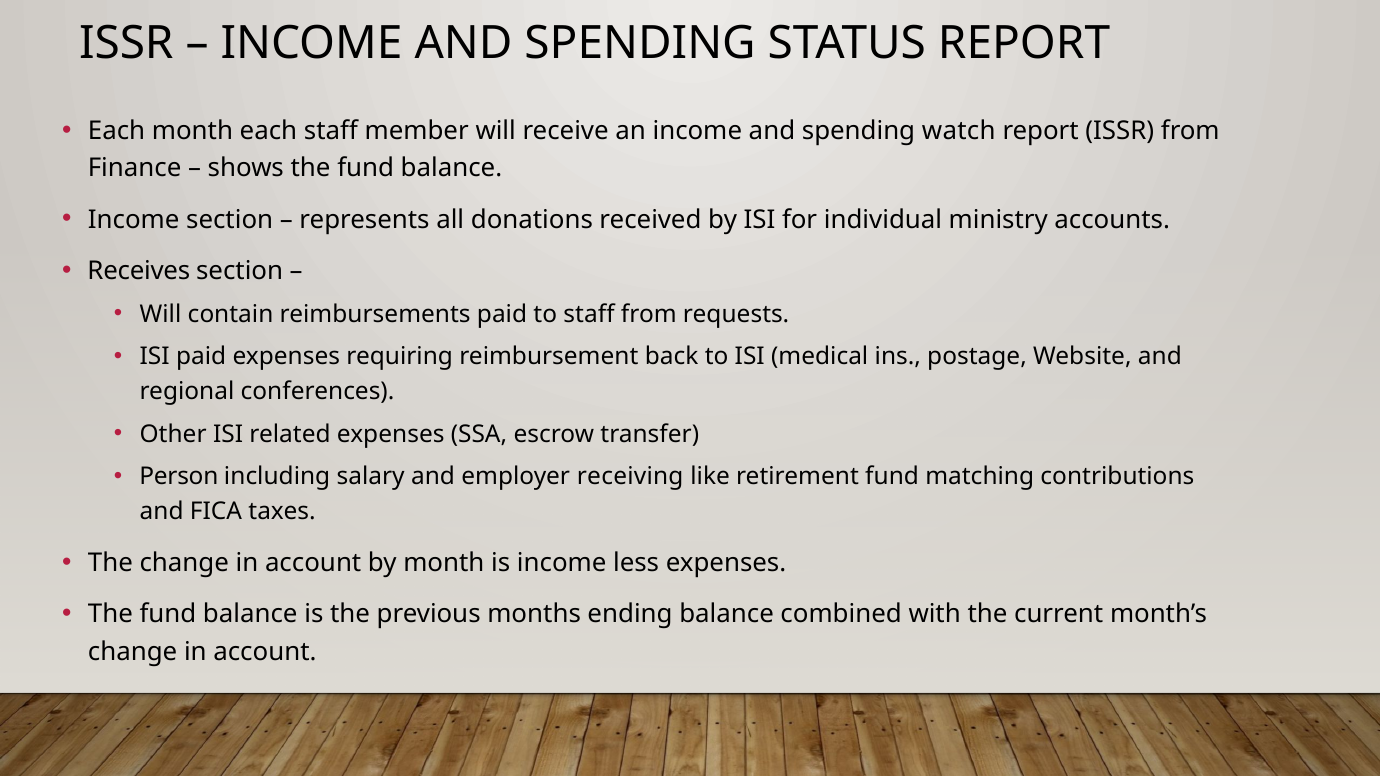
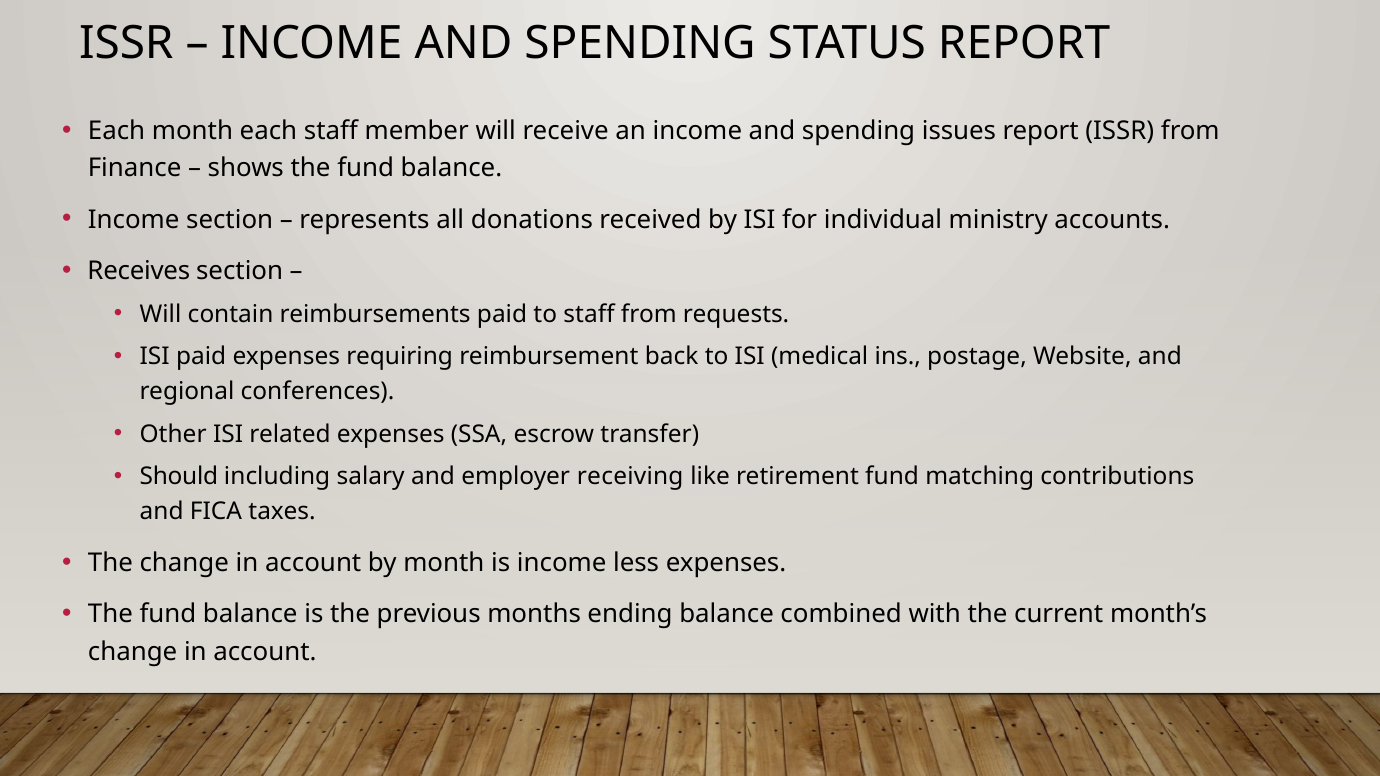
watch: watch -> issues (959, 131)
Person: Person -> Should (179, 477)
